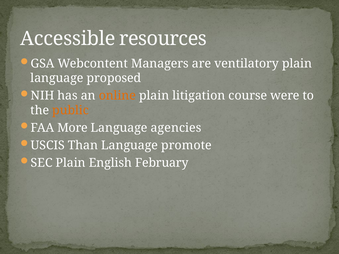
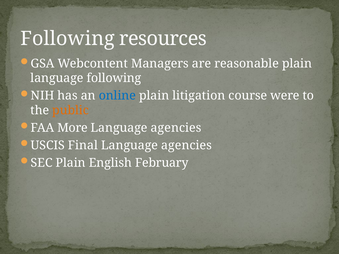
Accessible: Accessible -> Following (68, 39)
ventilatory: ventilatory -> reasonable (247, 64)
language proposed: proposed -> following (114, 78)
online colour: orange -> blue (117, 96)
Than: Than -> Final (83, 145)
promote: promote -> agencies (186, 145)
